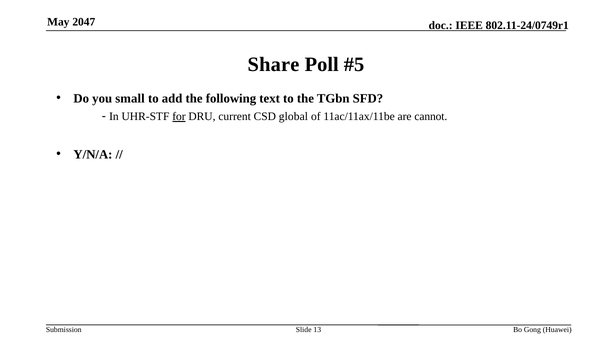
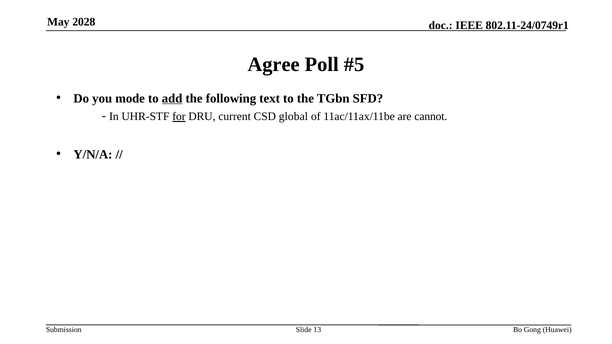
2047: 2047 -> 2028 (84, 22)
Share: Share -> Agree (274, 65)
small: small -> mode (130, 98)
add underline: none -> present (172, 98)
